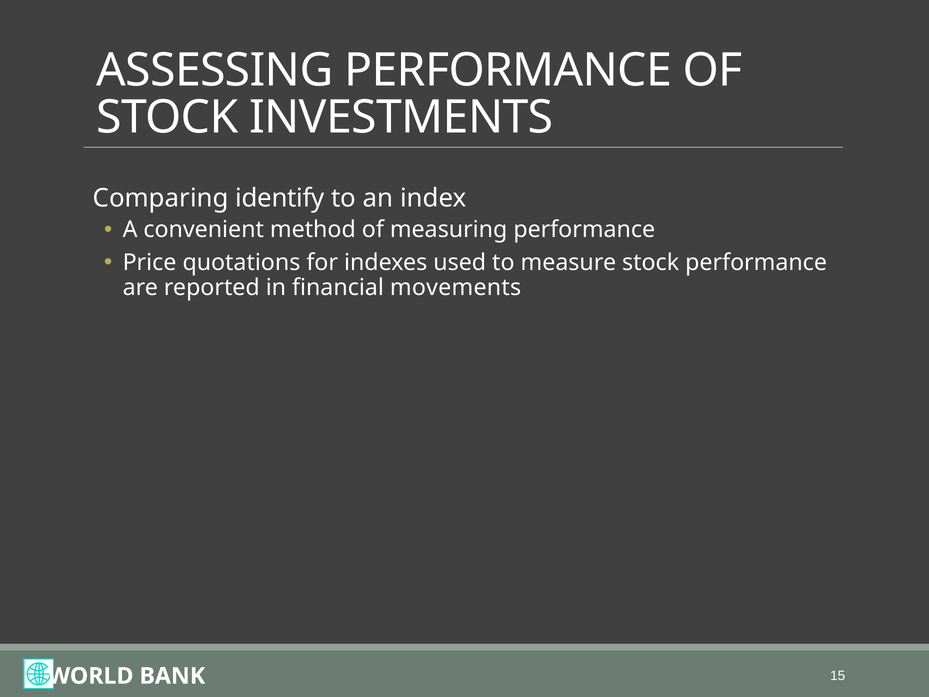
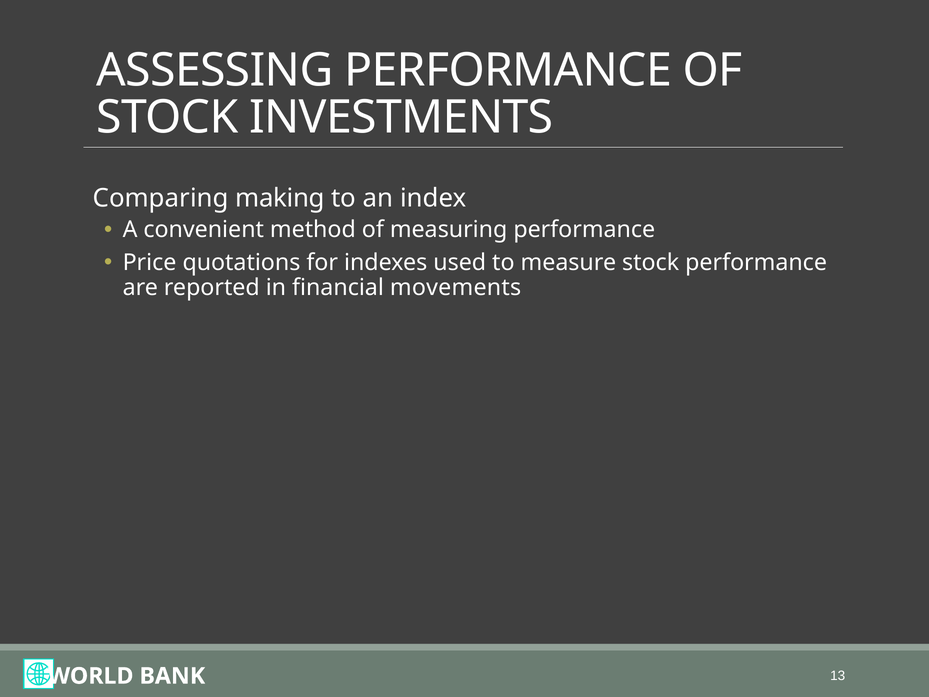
identify: identify -> making (280, 198)
15: 15 -> 13 (838, 676)
